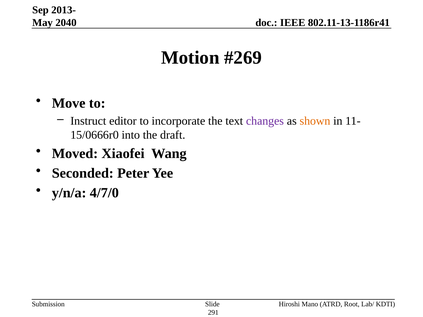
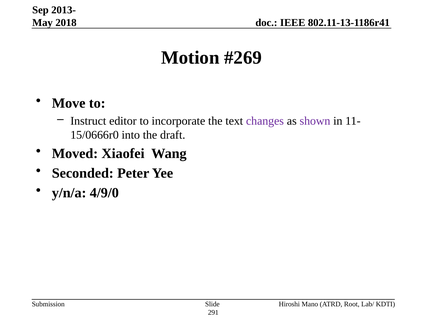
2040: 2040 -> 2018 (66, 23)
shown colour: orange -> purple (315, 121)
4/7/0: 4/7/0 -> 4/9/0 (104, 193)
